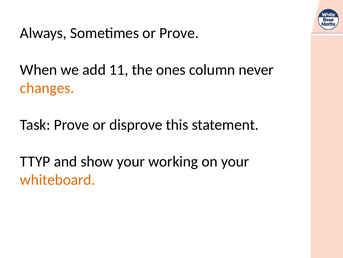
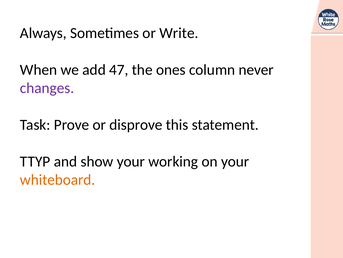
or Prove: Prove -> Write (179, 33)
11: 11 -> 47 (119, 70)
changes colour: orange -> purple (47, 88)
